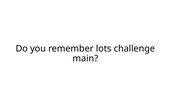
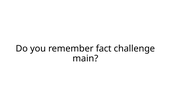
lots: lots -> fact (104, 49)
